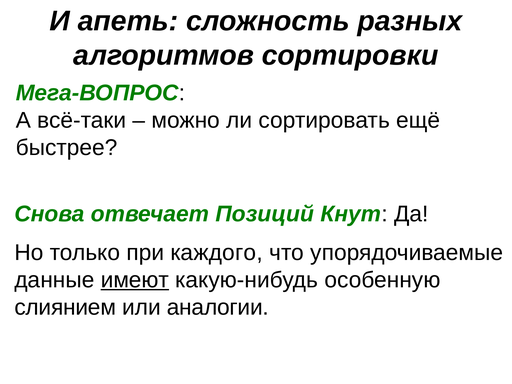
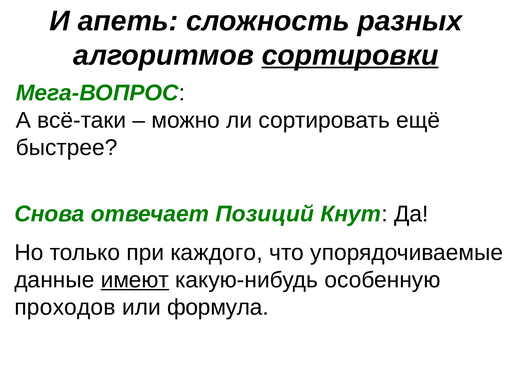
сортировки underline: none -> present (350, 55)
слиянием: слиянием -> проходов (65, 307)
аналогии: аналогии -> формула (218, 307)
